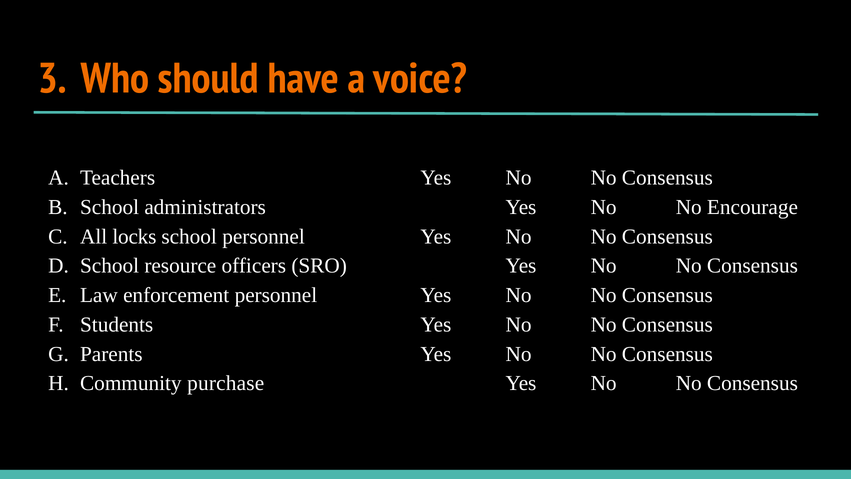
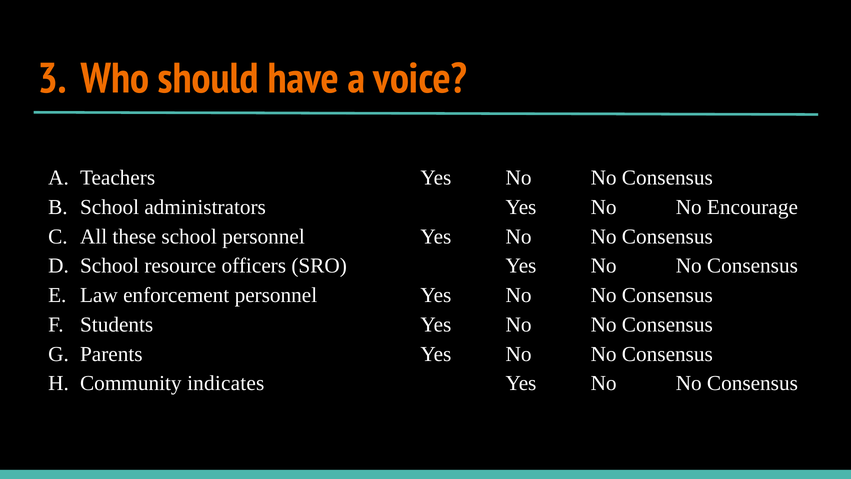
locks: locks -> these (134, 236)
purchase: purchase -> indicates (226, 383)
